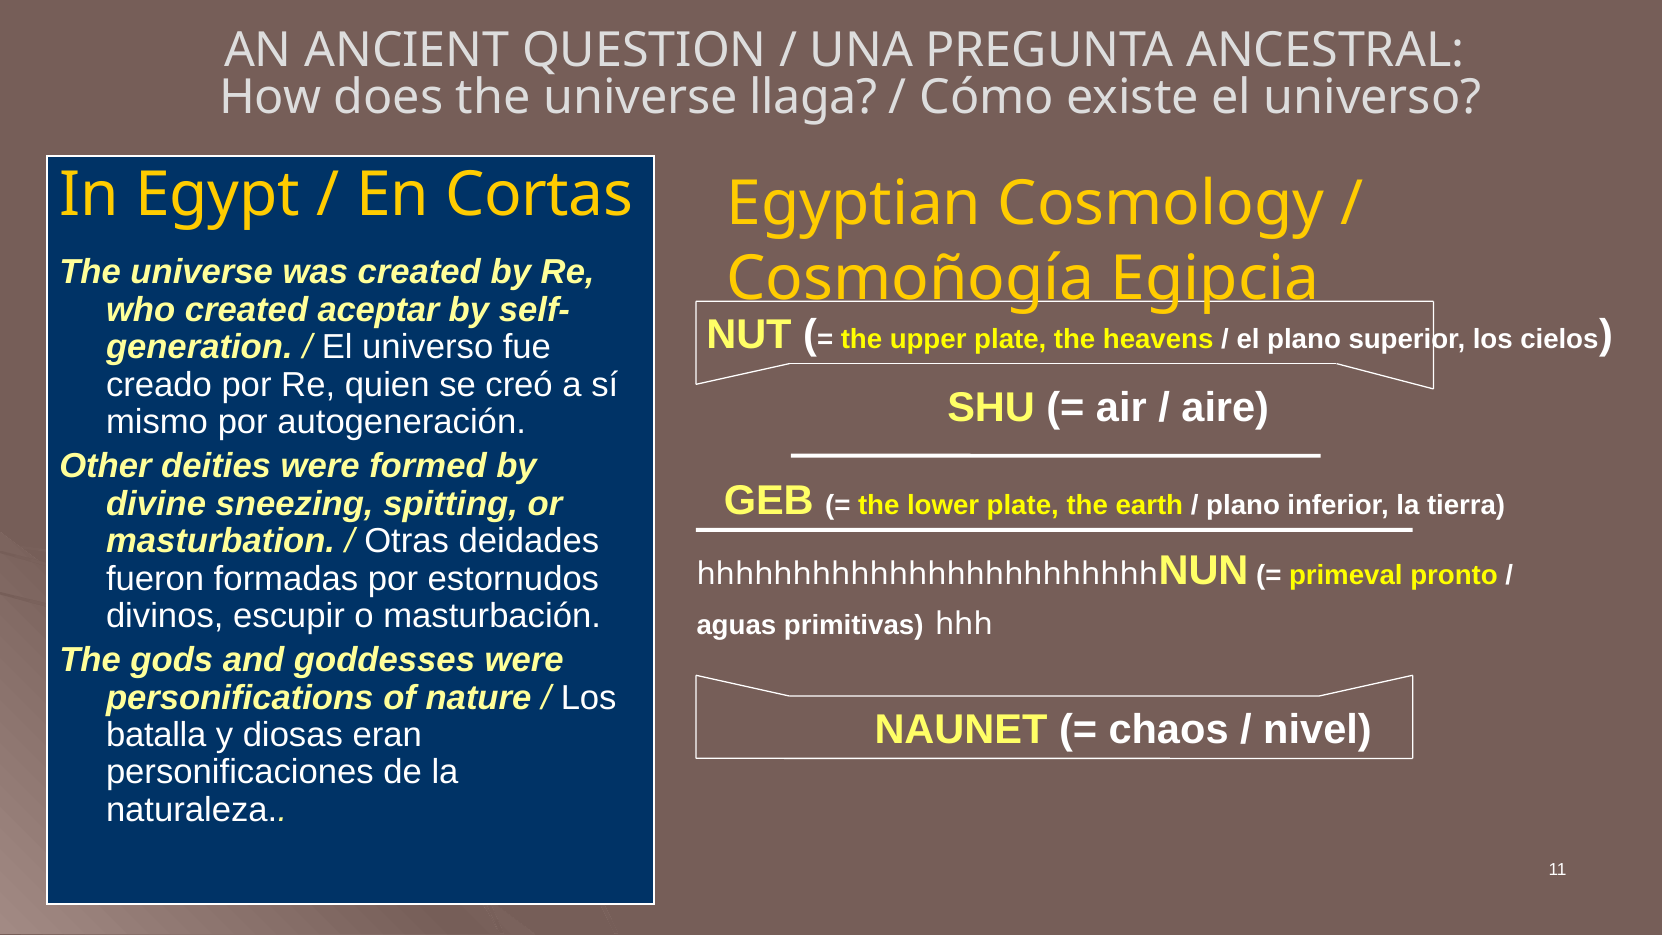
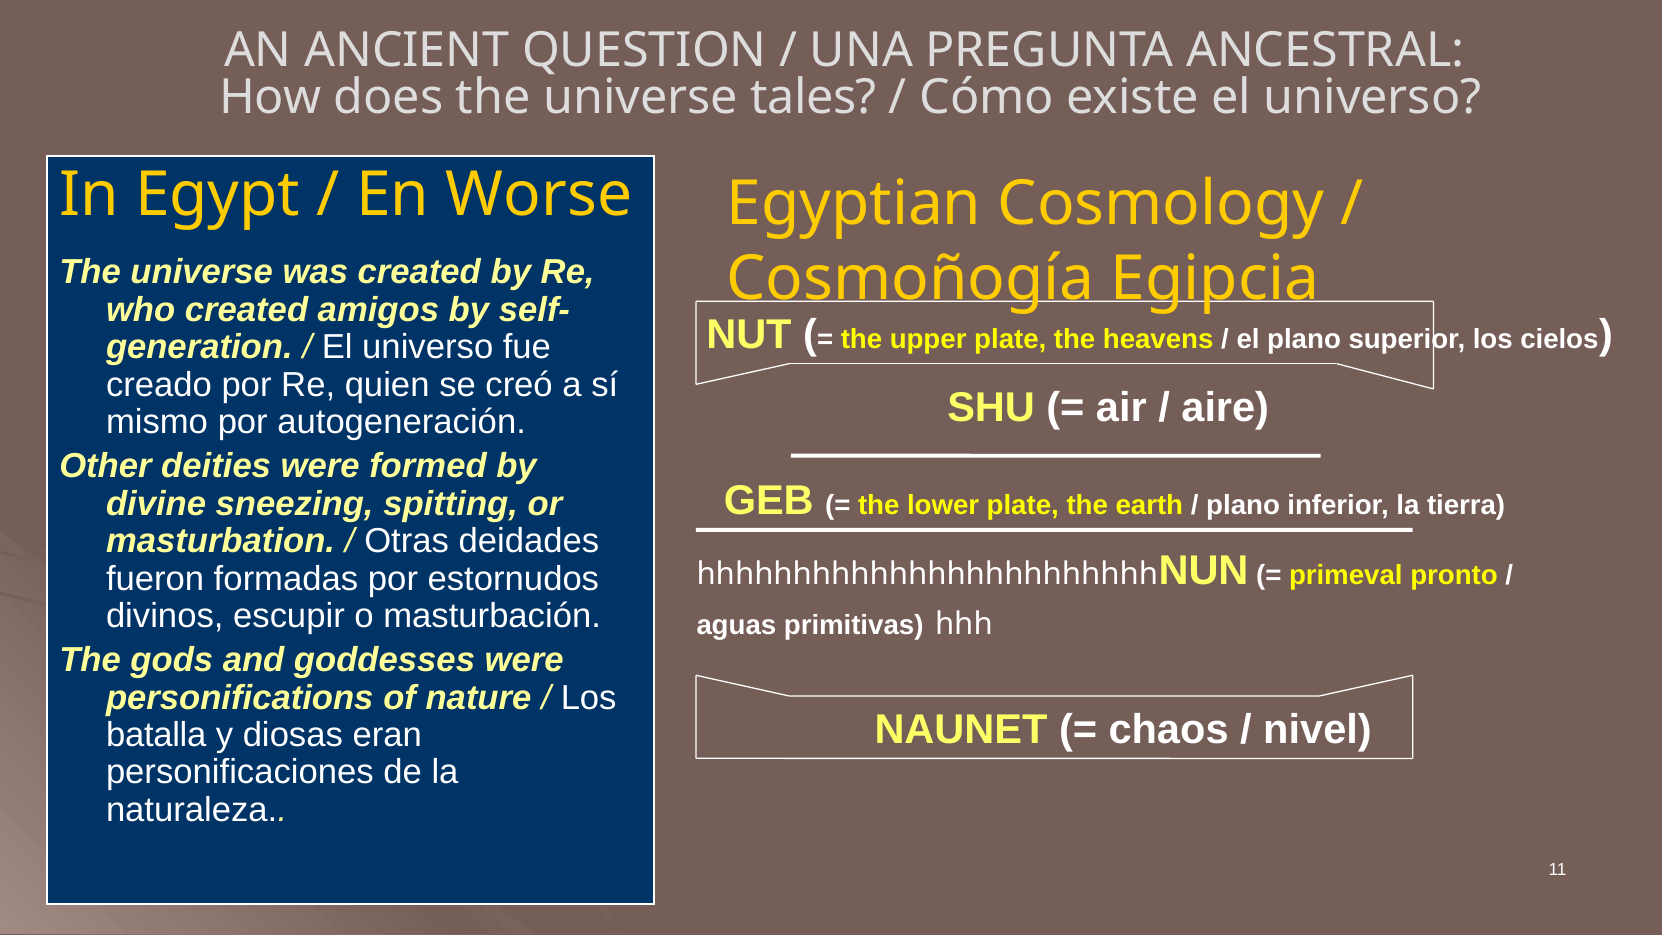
llaga: llaga -> tales (814, 97)
Cortas: Cortas -> Worse (539, 195)
aceptar: aceptar -> amigos (378, 310)
